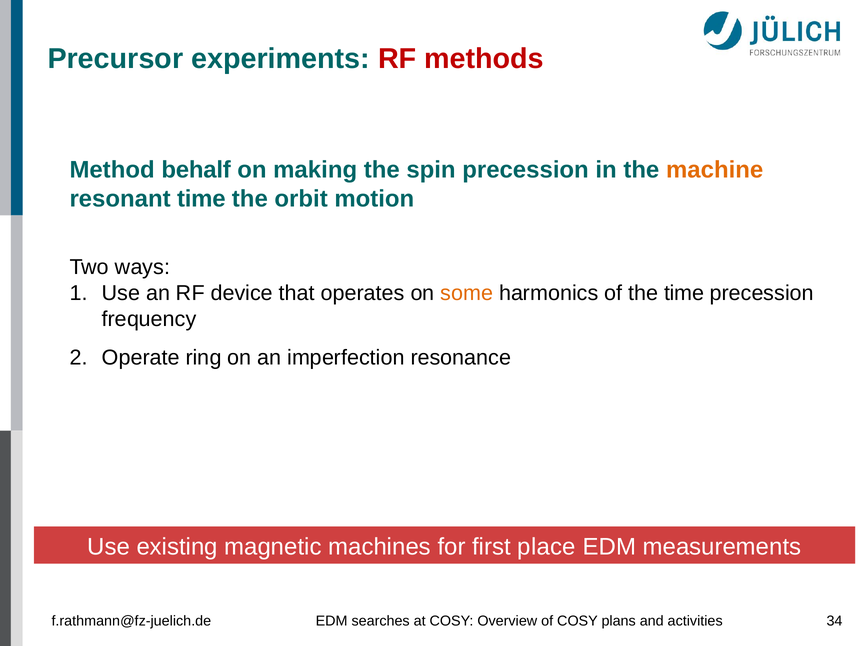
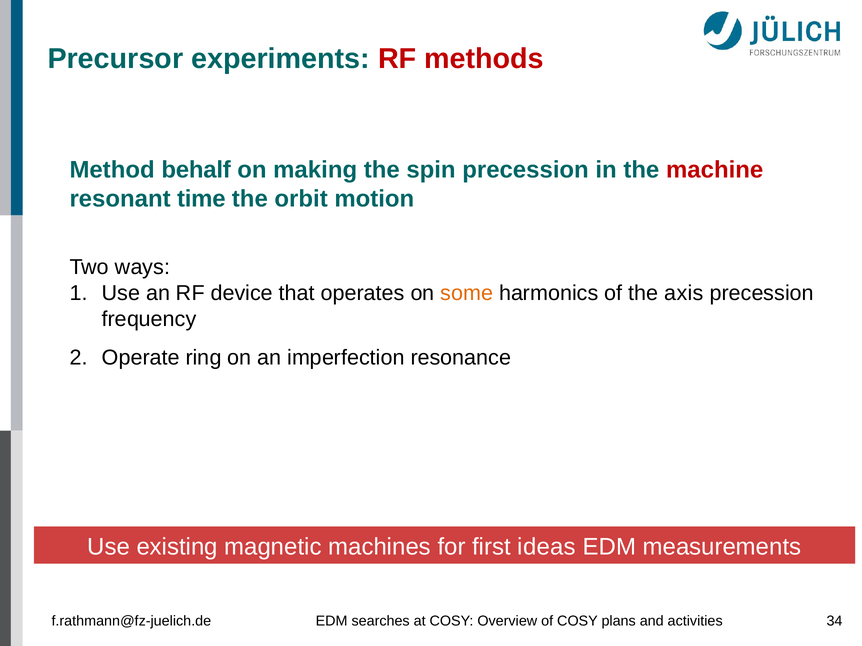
machine colour: orange -> red (715, 170)
the time: time -> axis (684, 293)
place: place -> ideas (547, 547)
